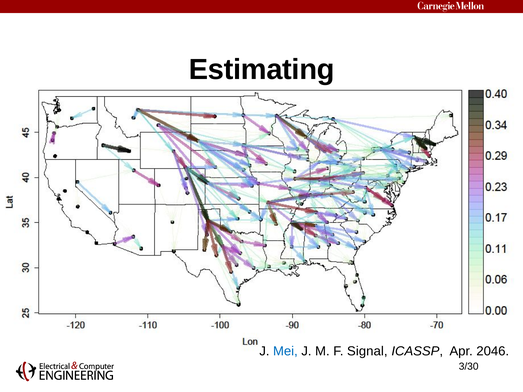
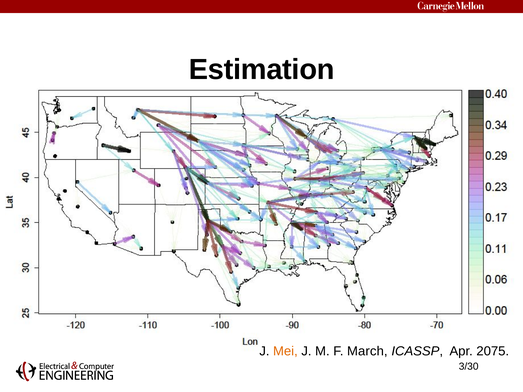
Estimating: Estimating -> Estimation (262, 70)
Mei colour: blue -> orange (285, 351)
Signal: Signal -> March (367, 351)
2046: 2046 -> 2075 (493, 351)
